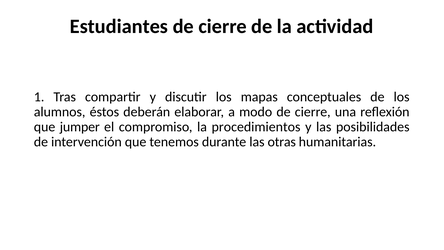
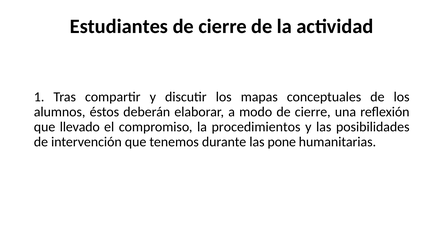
jumper: jumper -> llevado (80, 127)
otras: otras -> pone (282, 142)
